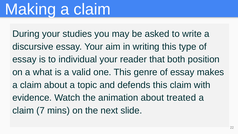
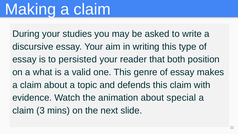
individual: individual -> persisted (78, 59)
treated: treated -> special (181, 98)
7: 7 -> 3 (41, 110)
